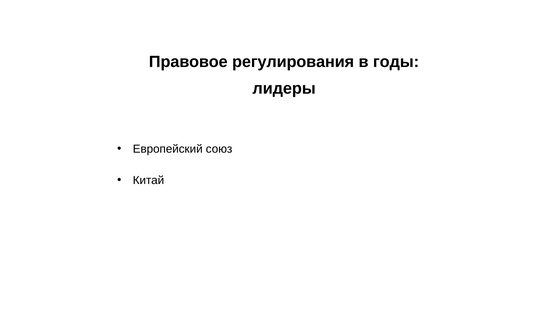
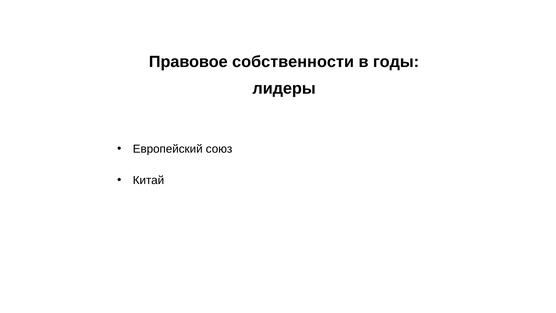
регулирования: регулирования -> собственности (293, 62)
